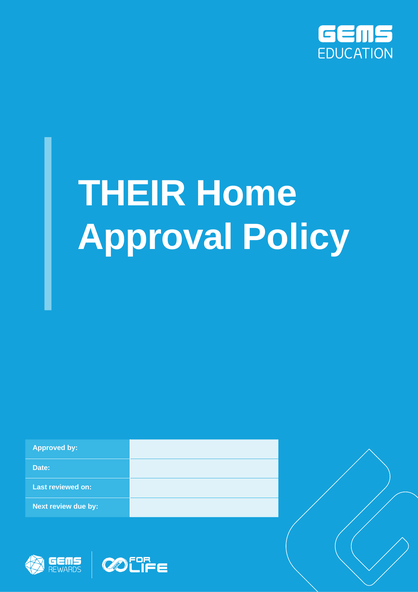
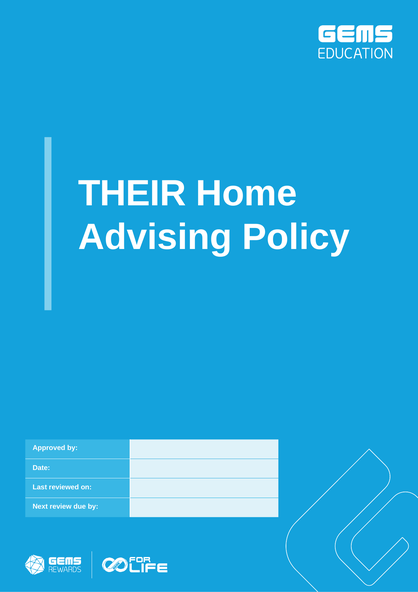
Approval: Approval -> Advising (155, 237)
